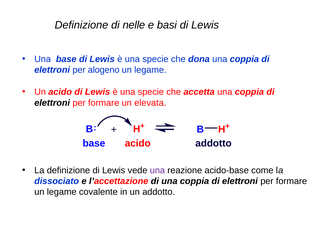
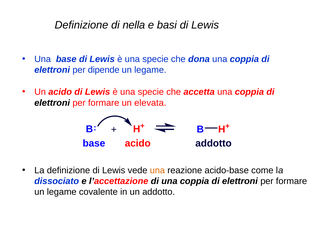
nelle: nelle -> nella (134, 25)
alogeno: alogeno -> dipende (104, 70)
una colour: purple -> orange (157, 170)
